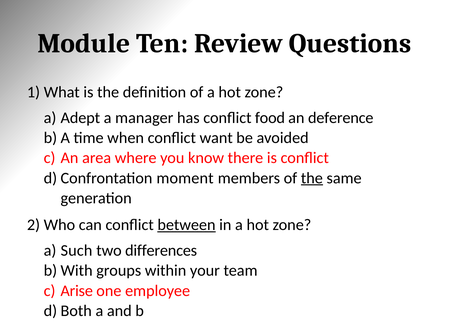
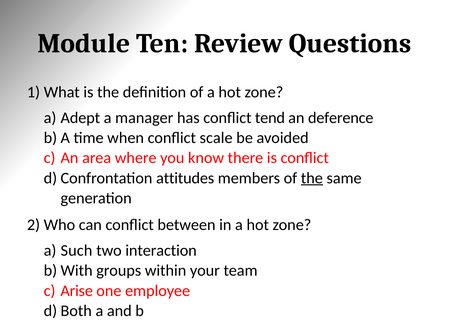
food: food -> tend (270, 118)
want: want -> scale (216, 138)
moment: moment -> attitudes (185, 178)
between underline: present -> none (186, 225)
differences: differences -> interaction (161, 251)
